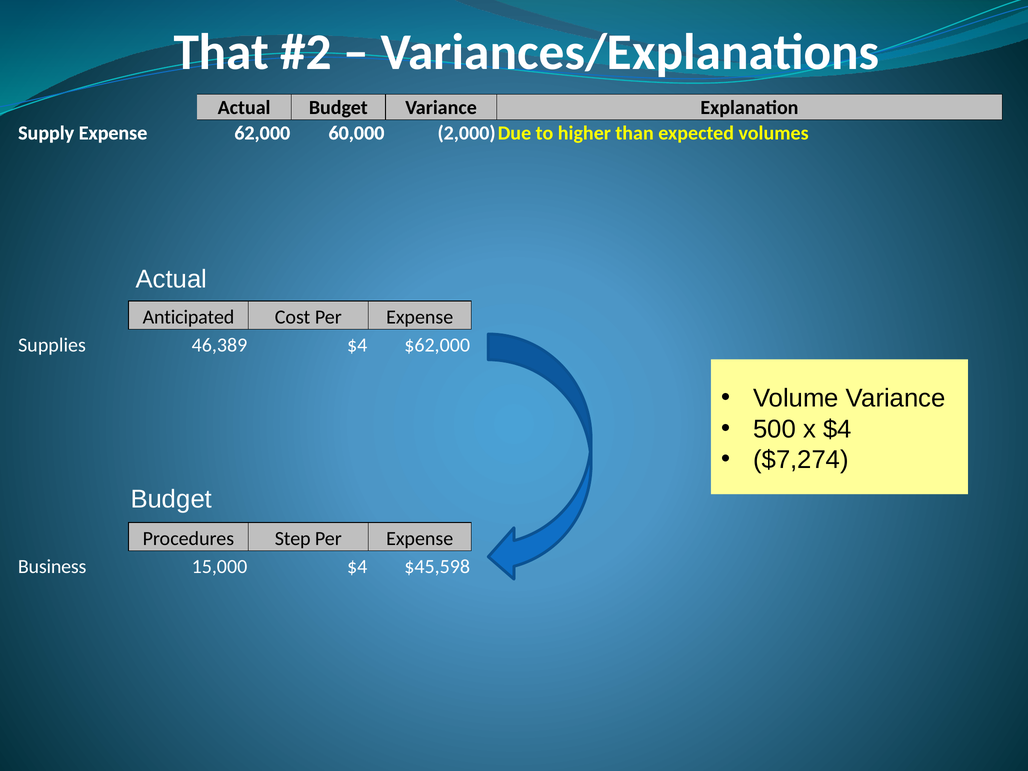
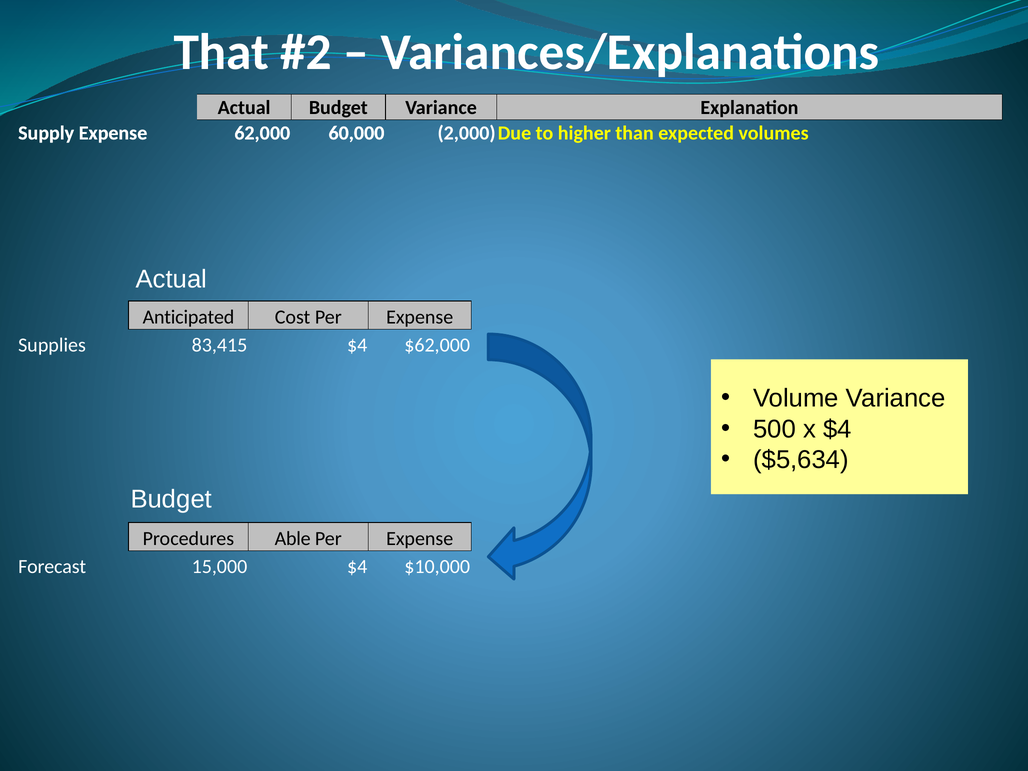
46,389: 46,389 -> 83,415 (219, 345)
$7,274: $7,274 -> $5,634 (801, 460)
Step: Step -> Able (293, 539)
Business: Business -> Forecast (52, 567)
$45,598: $45,598 -> $10,000 (437, 567)
